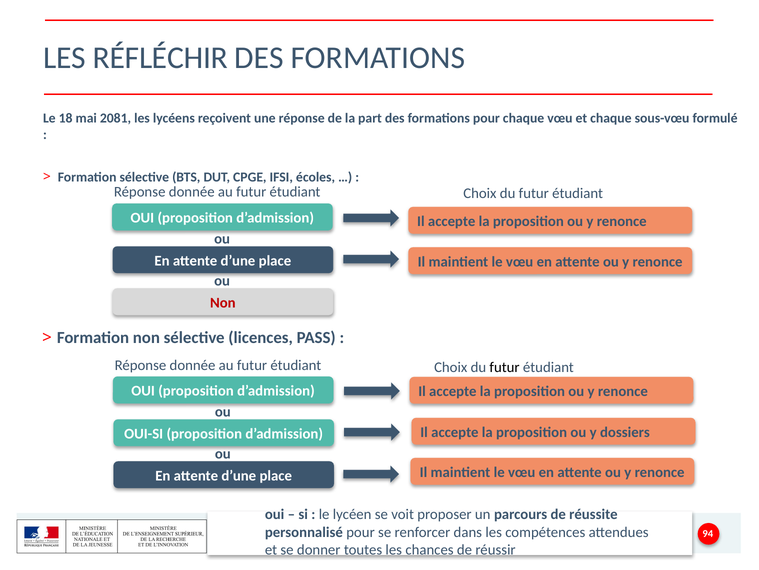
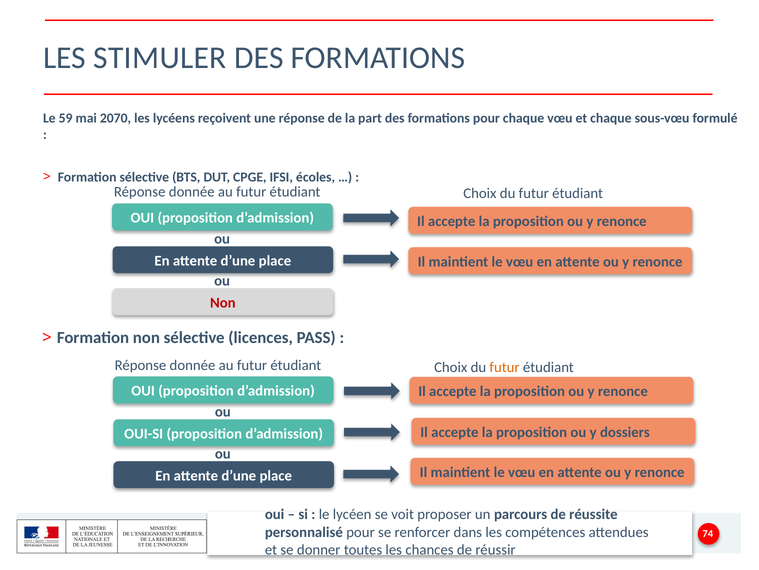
RÉFLÉCHIR: RÉFLÉCHIR -> STIMULER (160, 58)
18: 18 -> 59 (66, 118)
2081: 2081 -> 2070 (116, 118)
futur colour: black -> orange (505, 367)
94: 94 -> 74 (708, 533)
